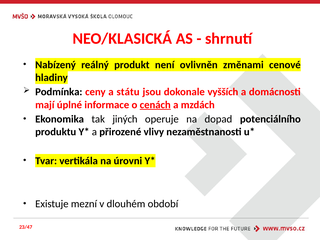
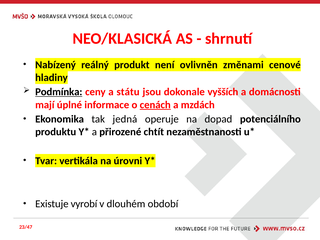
Podmínka underline: none -> present (59, 92)
jiných: jiných -> jedná (125, 119)
vlivy: vlivy -> chtít (154, 132)
mezní: mezní -> vyrobí (84, 204)
